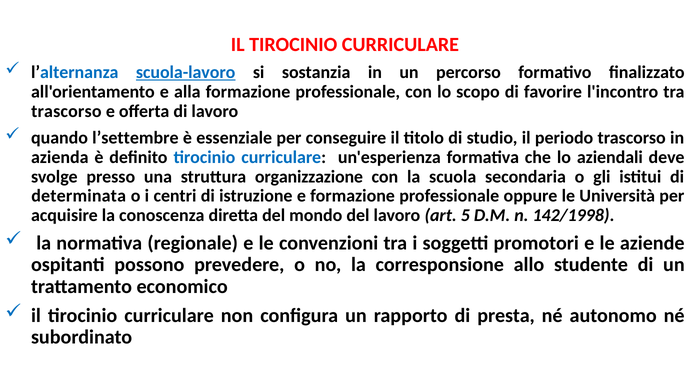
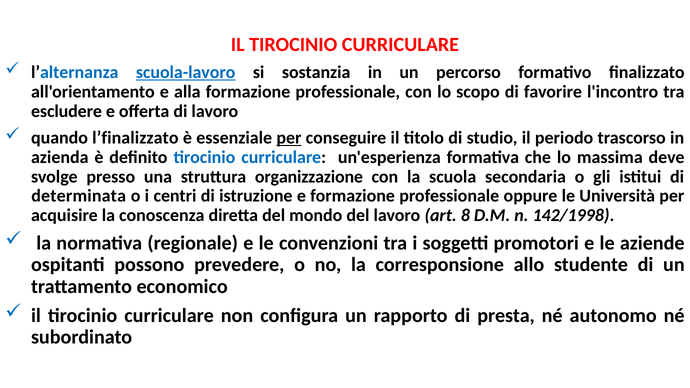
trascorso: trascorso -> escludere (66, 111)
l’settembre: l’settembre -> l’finalizzato (135, 138)
per underline: none -> present (289, 138)
aziendali: aziendali -> massima (610, 157)
5: 5 -> 8 (465, 215)
